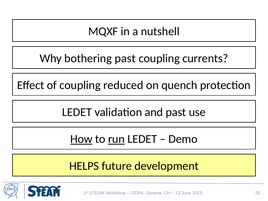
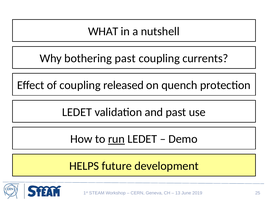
MQXF: MQXF -> WHAT (103, 31)
reduced: reduced -> released (123, 85)
How underline: present -> none (81, 139)
